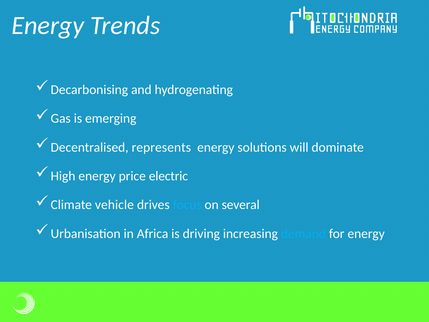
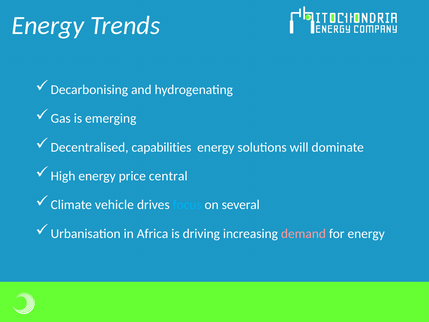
represents: represents -> capabilities (161, 147)
electric: electric -> central (168, 176)
demand colour: light blue -> pink (303, 233)
